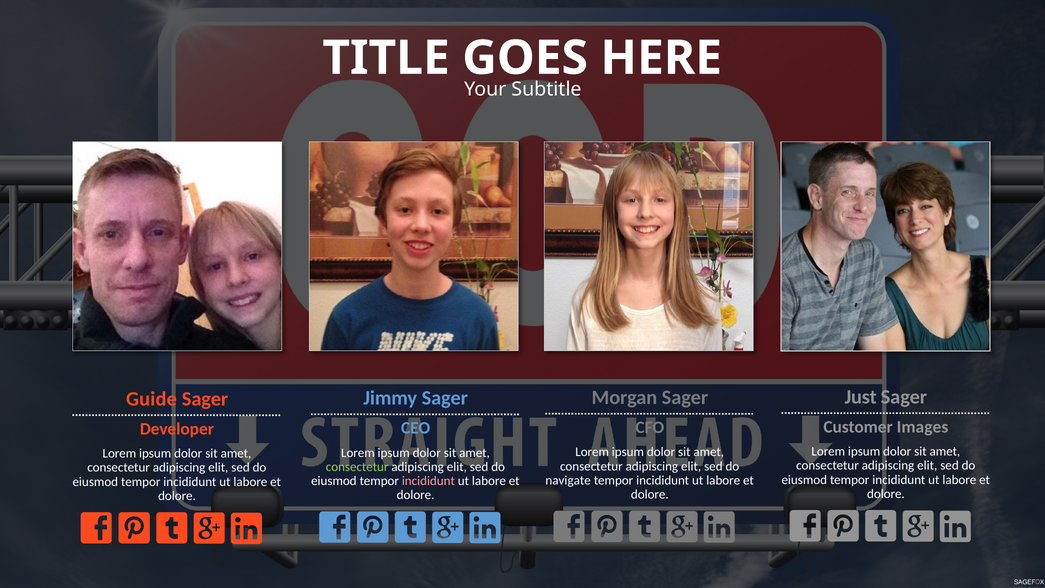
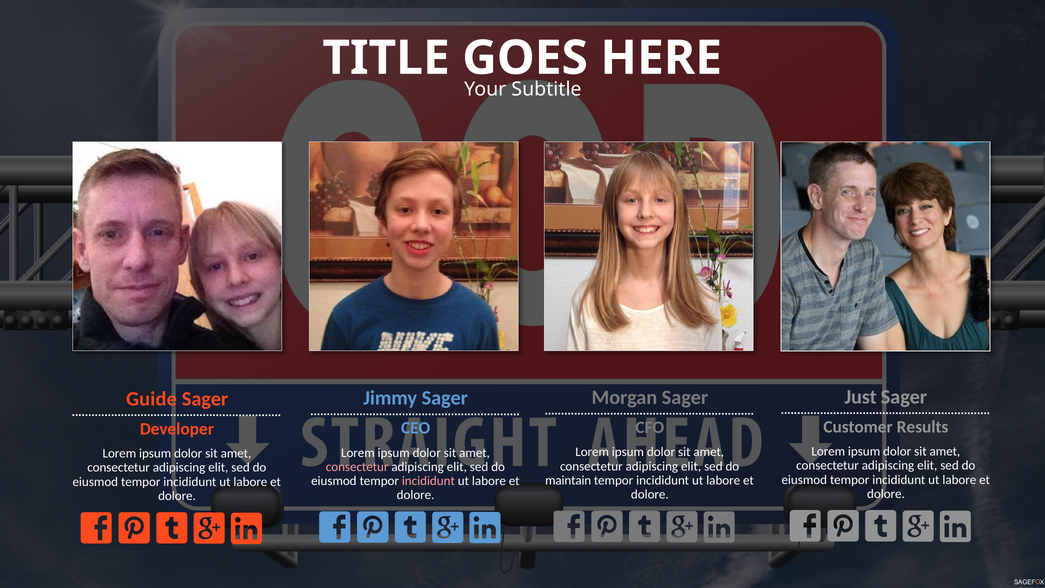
Images: Images -> Results (923, 427)
consectetur colour: light green -> pink (357, 467)
navigate: navigate -> maintain (568, 480)
